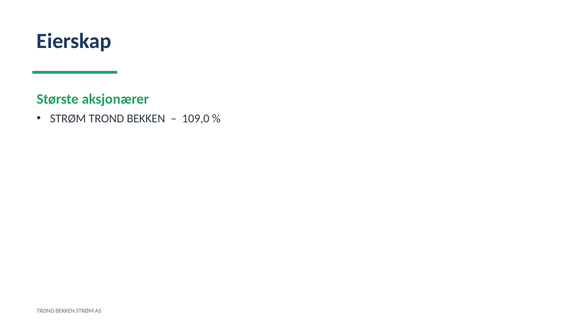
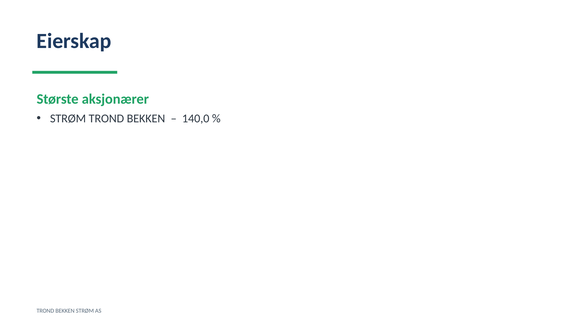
109,0: 109,0 -> 140,0 (196, 118)
